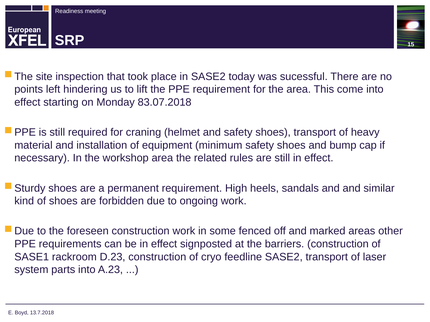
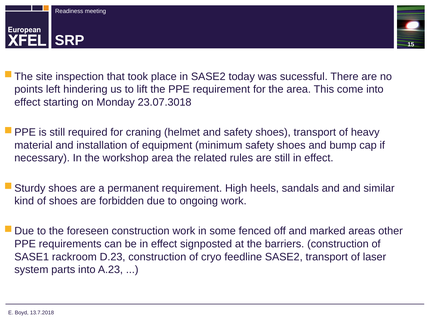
83.07.2018: 83.07.2018 -> 23.07.3018 (165, 102)
